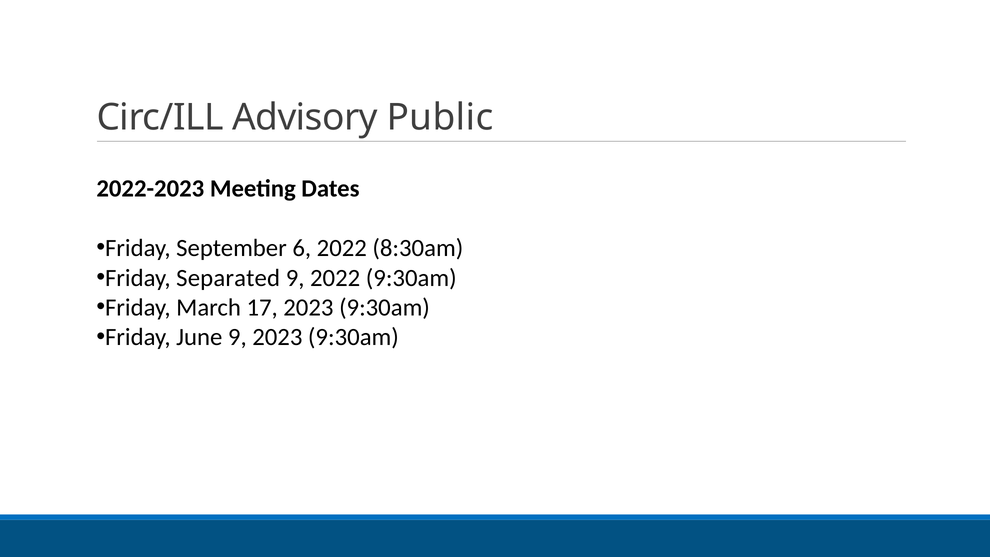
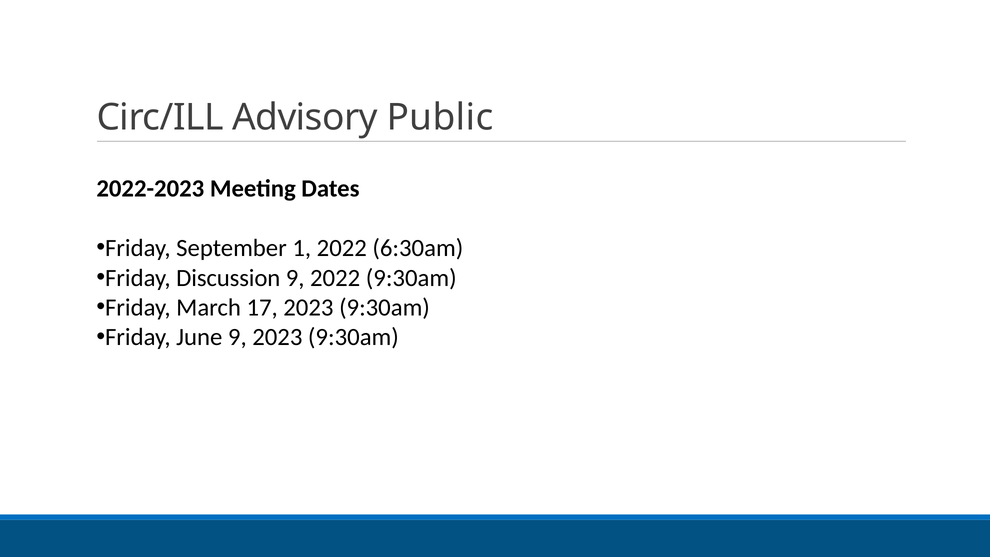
6: 6 -> 1 (302, 248)
8:30am: 8:30am -> 6:30am (418, 248)
Separated: Separated -> Discussion (228, 278)
